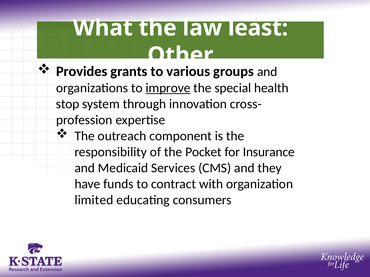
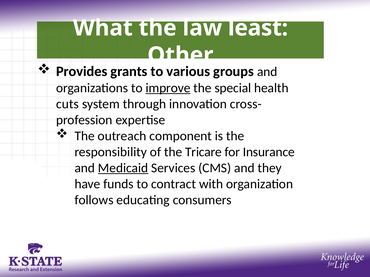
stop: stop -> cuts (67, 104)
Pocket: Pocket -> Tricare (203, 152)
Medicaid underline: none -> present (123, 168)
limited: limited -> follows (94, 200)
